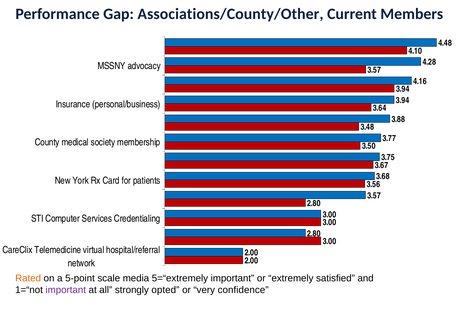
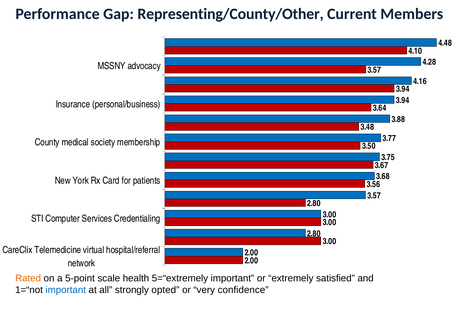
Associations/County/Other: Associations/County/Other -> Representing/County/Other (231, 14)
media: media -> health (136, 278)
important colour: purple -> blue (66, 290)
